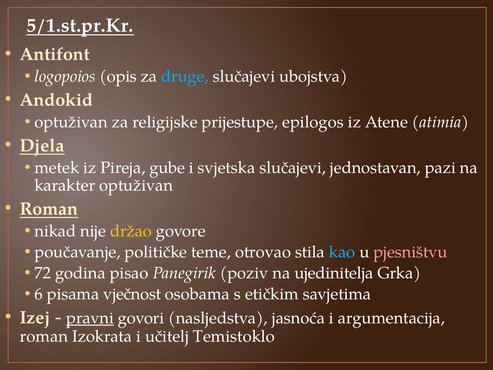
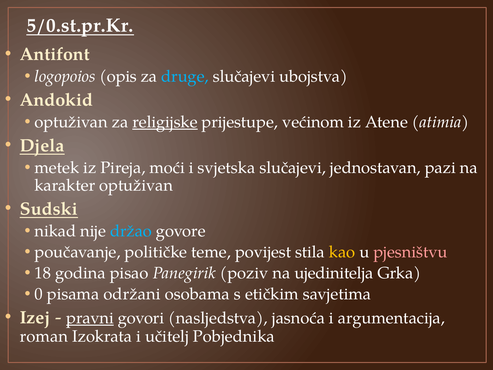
5/1.st.pr.Kr: 5/1.st.pr.Kr -> 5/0.st.pr.Kr (80, 25)
religijske underline: none -> present (165, 122)
epilogos: epilogos -> većinom (313, 122)
gube: gube -> moći (167, 168)
Roman: Roman -> Sudski (49, 209)
držao colour: yellow -> light blue (131, 231)
otrovao: otrovao -> povijest (263, 252)
kao colour: light blue -> yellow (342, 252)
72: 72 -> 18 (43, 273)
6: 6 -> 0 (39, 294)
vječnost: vječnost -> održani (132, 294)
Temistoklo: Temistoklo -> Pobjednika (234, 336)
